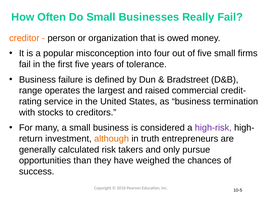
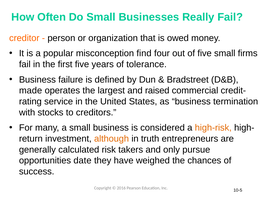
into: into -> find (144, 53)
range: range -> made (31, 90)
high-risk colour: purple -> orange (213, 127)
than: than -> date (82, 160)
